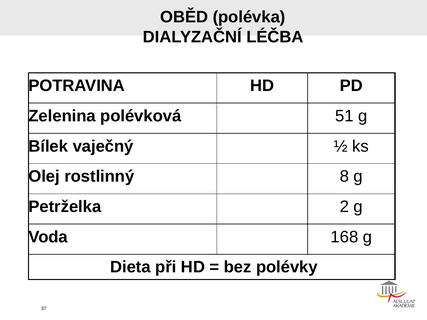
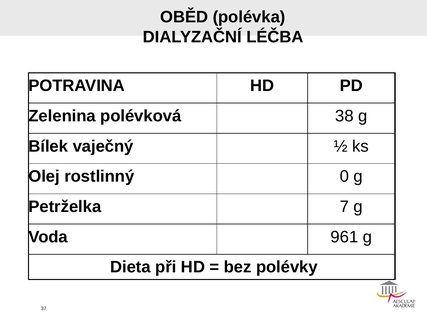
51: 51 -> 38 (344, 116)
8: 8 -> 0 (344, 177)
2: 2 -> 7 (344, 207)
168: 168 -> 961 (344, 237)
